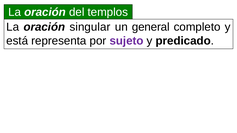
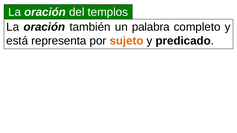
singular: singular -> también (90, 27)
general: general -> palabra (151, 27)
sujeto colour: purple -> orange (126, 41)
